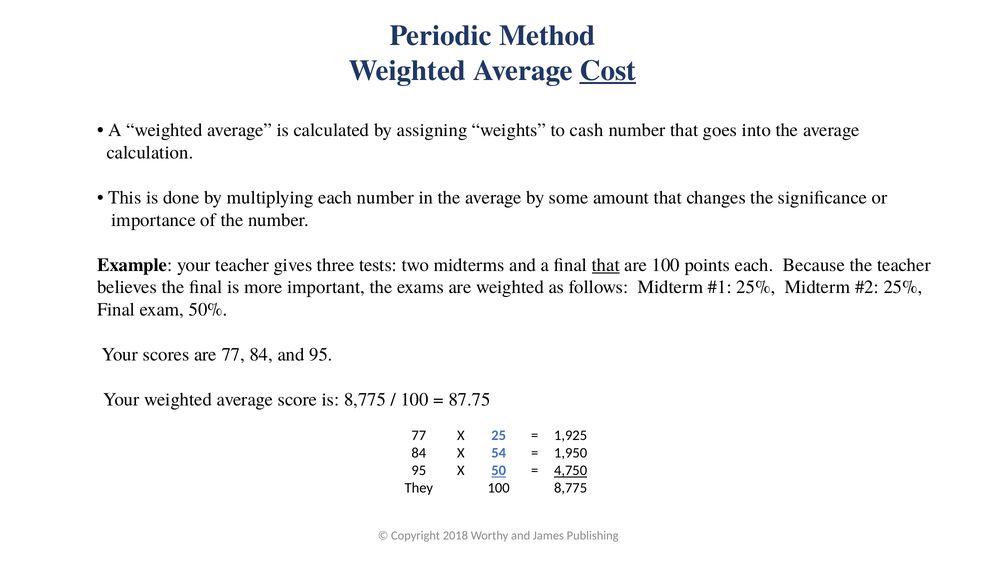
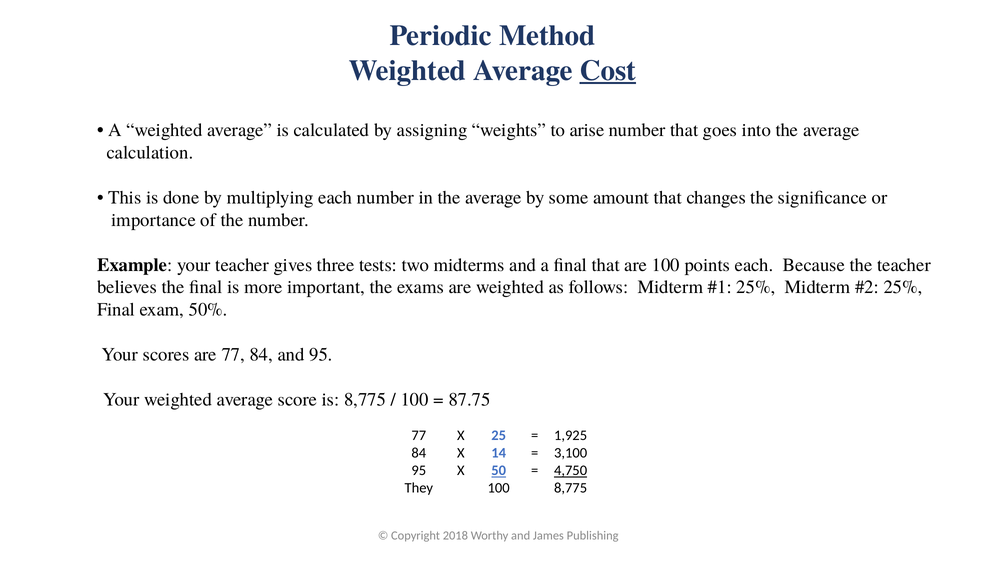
cash: cash -> arise (587, 130)
that underline: present -> none (606, 265)
54: 54 -> 14 (499, 453)
1,950: 1,950 -> 3,100 (571, 453)
